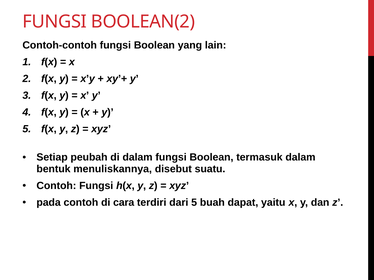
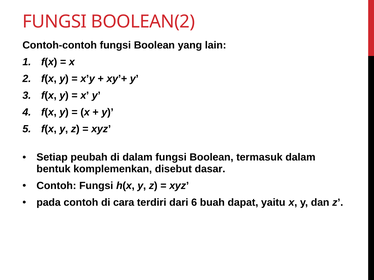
menuliskannya: menuliskannya -> komplemenkan (113, 169)
suatu: suatu -> dasar (210, 169)
dari 5: 5 -> 6 (194, 203)
